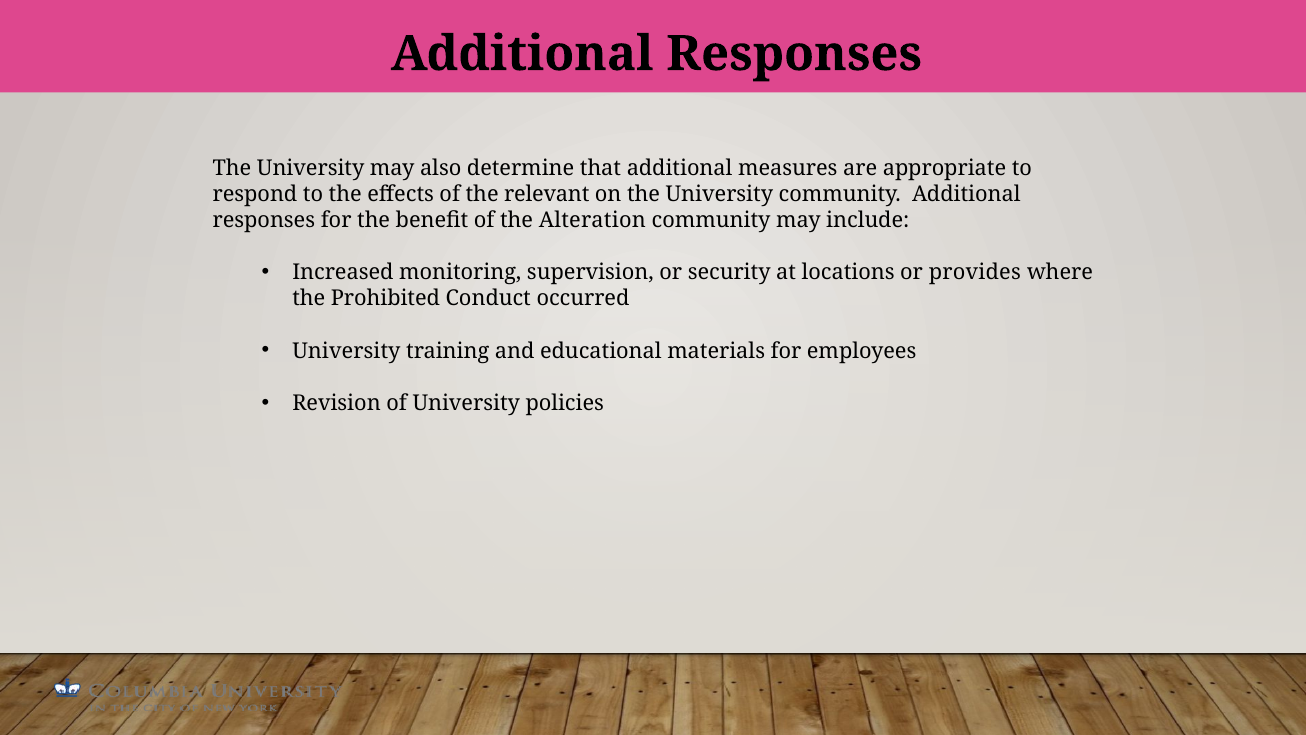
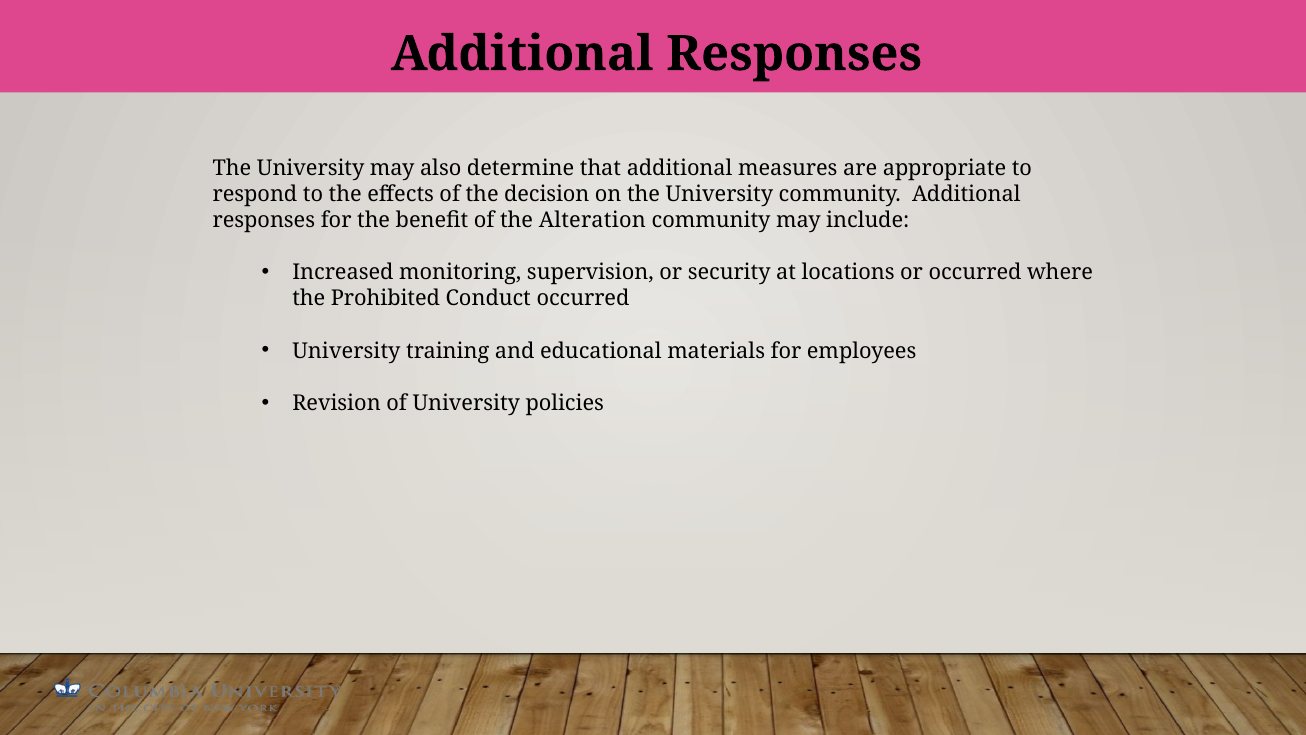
relevant: relevant -> decision (547, 194)
or provides: provides -> occurred (975, 272)
